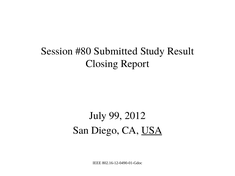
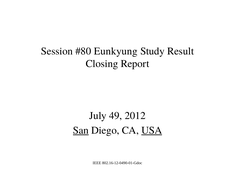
Submitted: Submitted -> Eunkyung (116, 51)
99: 99 -> 49 (116, 116)
San underline: none -> present (81, 131)
